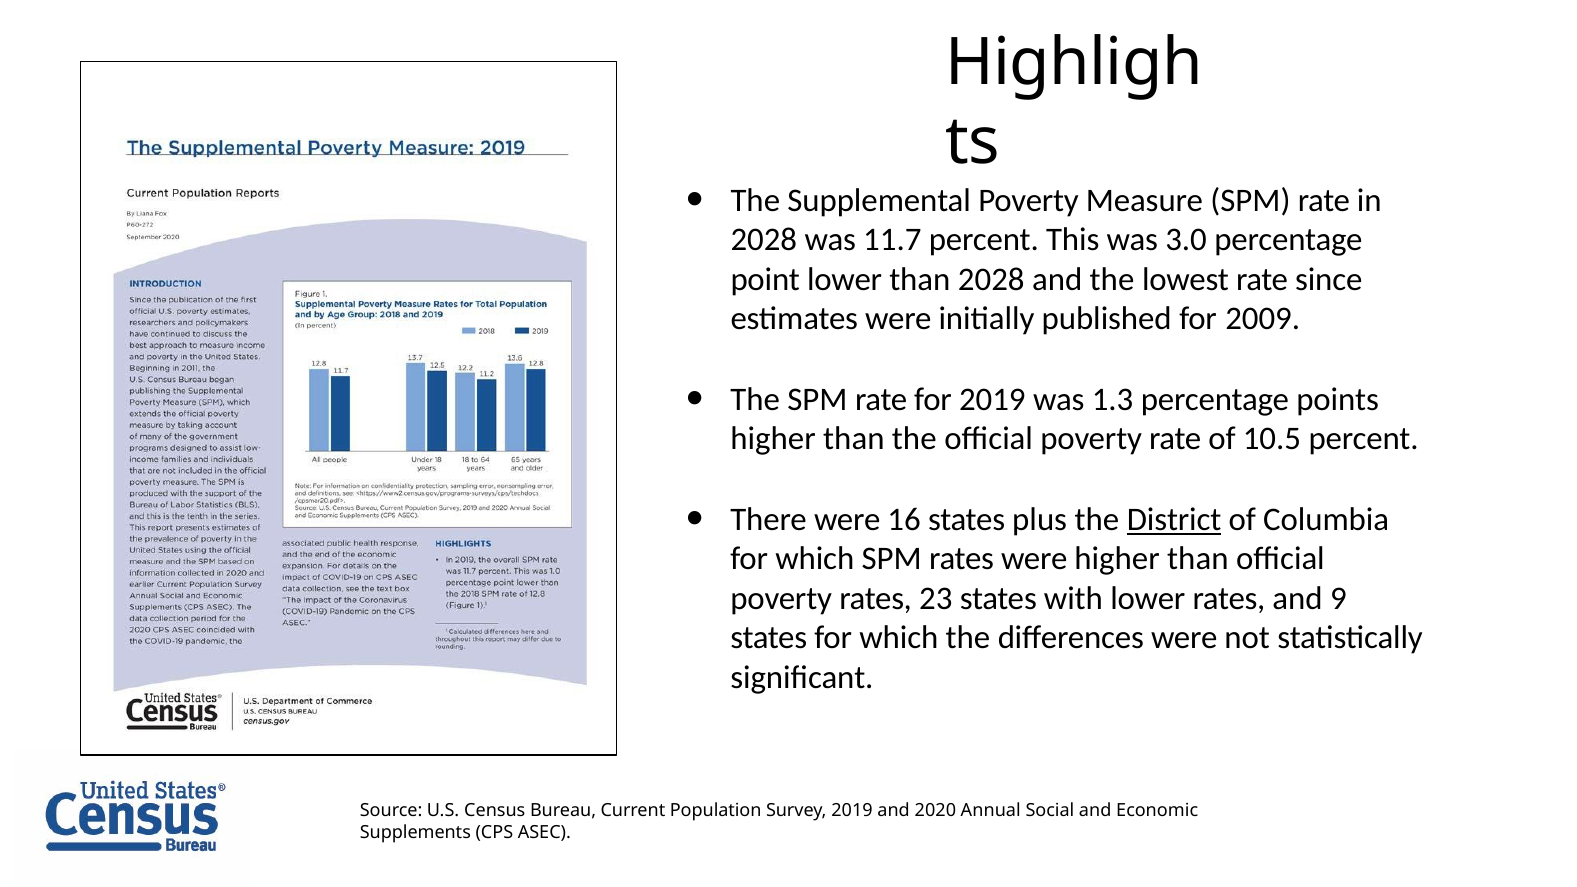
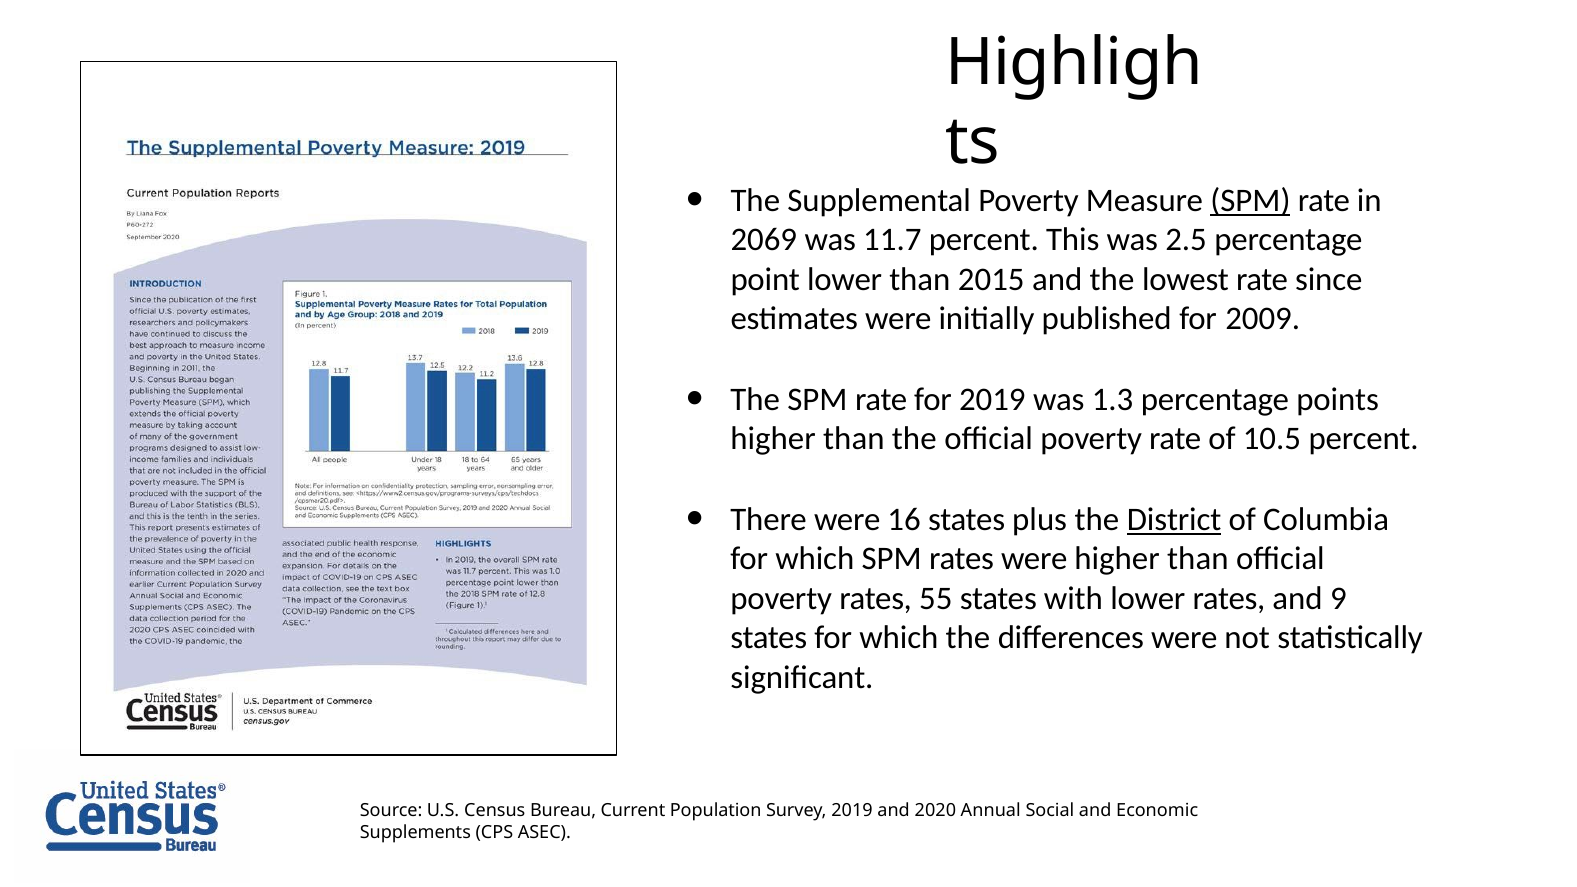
SPM underline: none -> present (1250, 201)
2028: 2028 -> 2069 (764, 240)
3.0: 3.0 -> 2.5 (1186, 240)
than 2028: 2028 -> 2015 (991, 280)
23: 23 -> 55 (936, 598)
